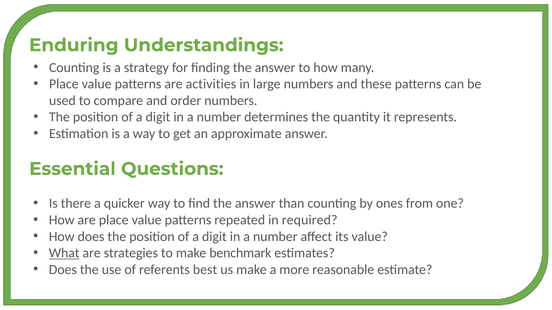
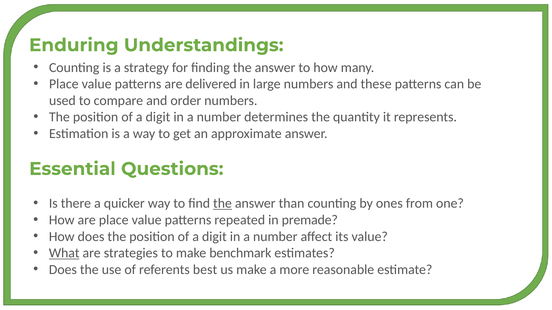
activities: activities -> delivered (211, 84)
the underline: none -> present (222, 204)
required: required -> premade (310, 220)
